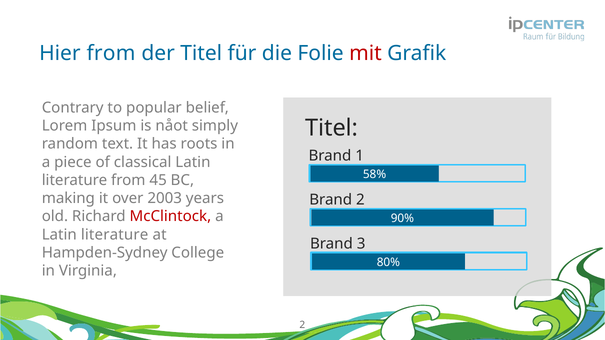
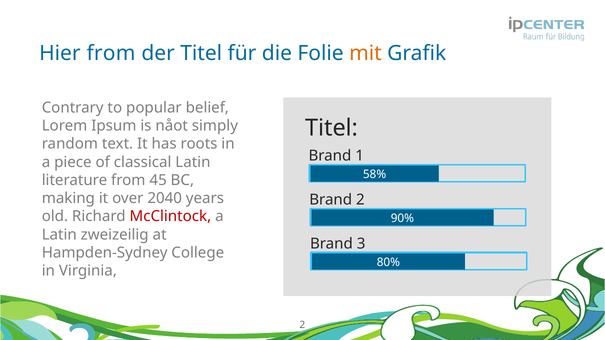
mit colour: red -> orange (365, 54)
2003: 2003 -> 2040 (165, 198)
literature: literature -> zweizeilig (115, 235)
